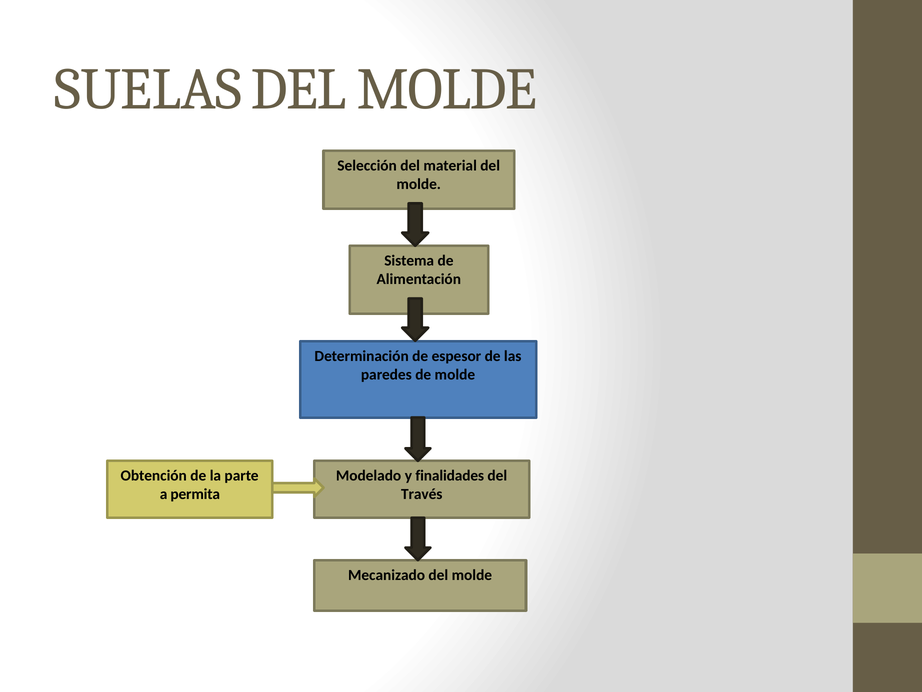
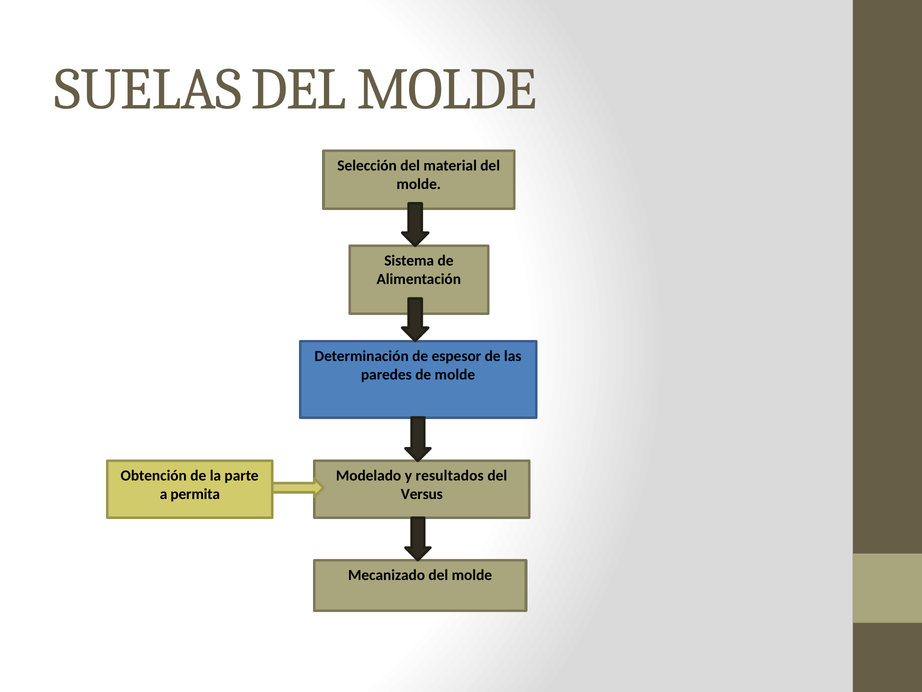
finalidades: finalidades -> resultados (450, 475)
Través: Través -> Versus (422, 494)
